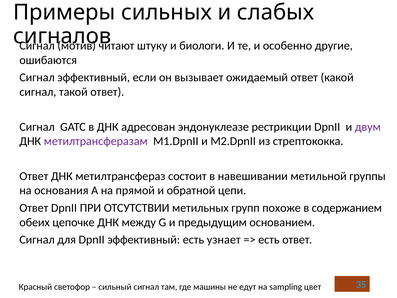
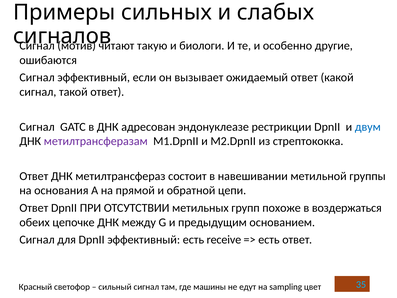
штуку: штуку -> такую (152, 46)
двум colour: purple -> blue (368, 127)
содержанием: содержанием -> воздержаться (347, 208)
узнает: узнает -> receive (224, 240)
